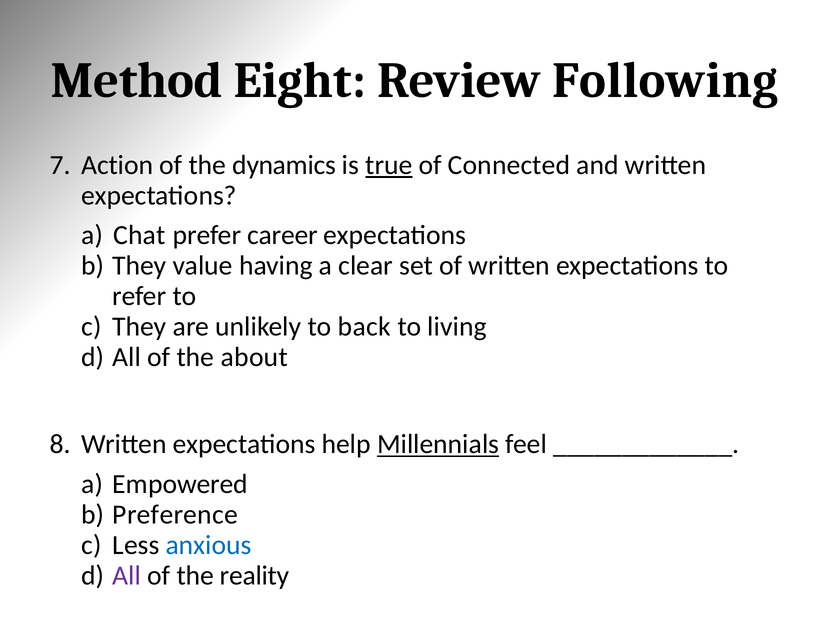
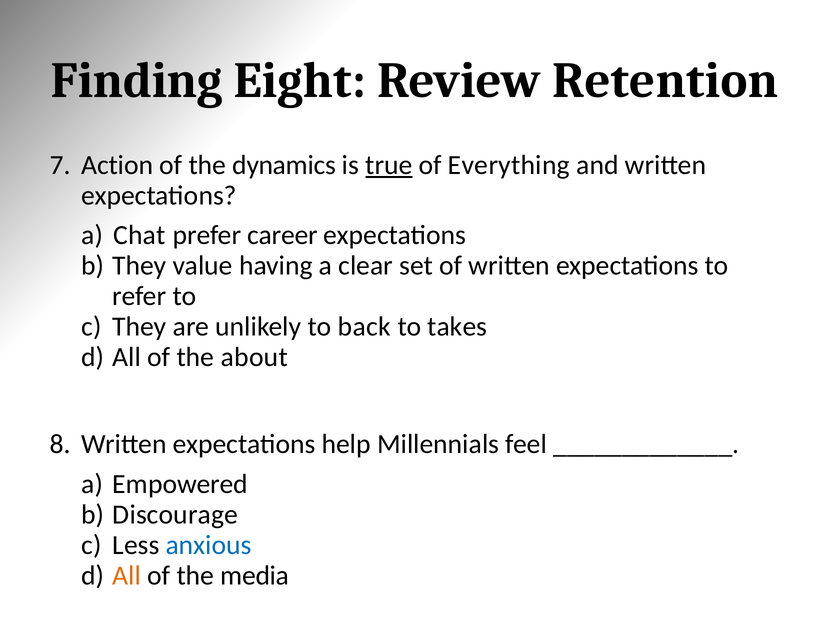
Method: Method -> Finding (137, 80)
Following: Following -> Retention (665, 80)
Connected: Connected -> Everything (509, 165)
living: living -> takes (457, 327)
Millennials underline: present -> none (438, 445)
Preference: Preference -> Discourage (175, 515)
All colour: purple -> orange (127, 576)
reality: reality -> media (255, 576)
